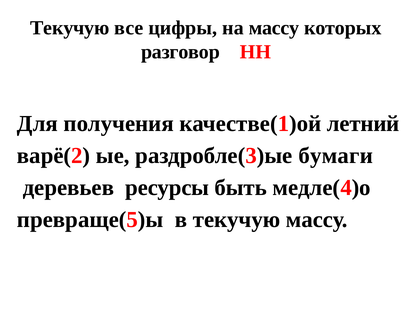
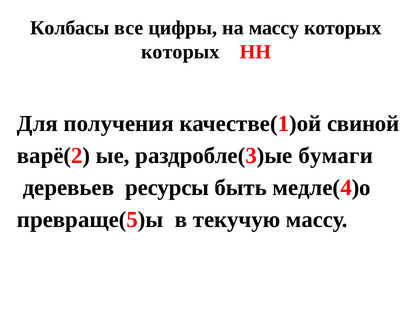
Текучую: Текучую -> Колбасы (70, 28)
разговор: разговор -> которых (180, 52)
летний: летний -> свиной (363, 124)
